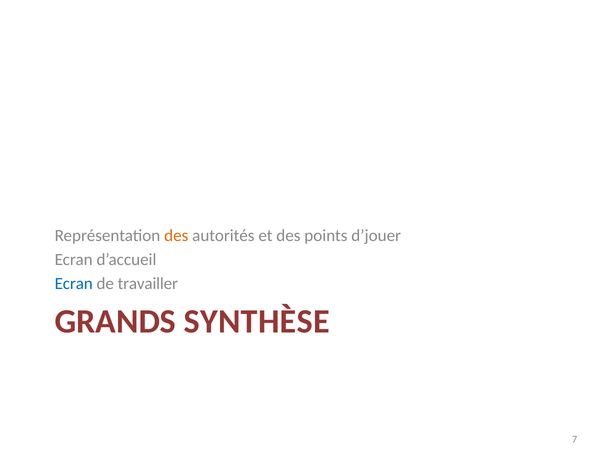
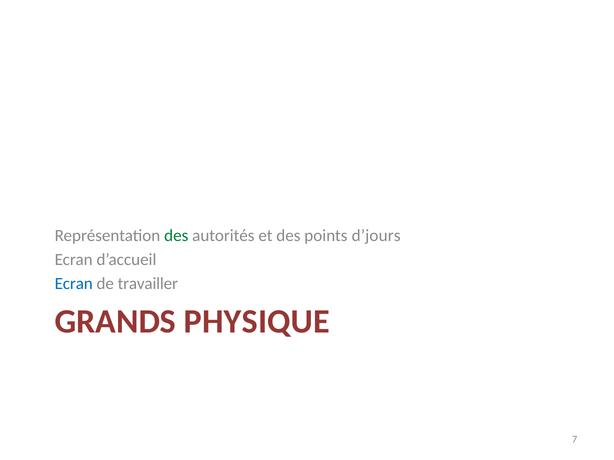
des colour: orange -> green (176, 236)
d’jouer: d’jouer -> d’jours (376, 236)
SYNTHÈSE: SYNTHÈSE -> PHYSIQUE (257, 322)
